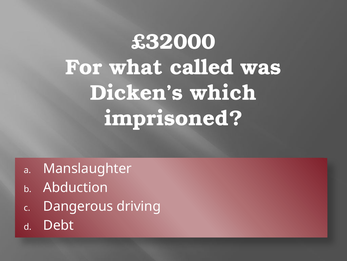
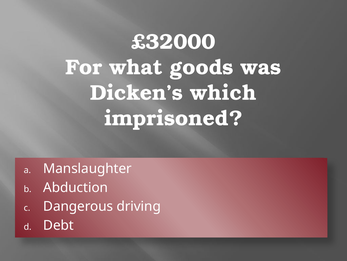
called: called -> goods (202, 67)
